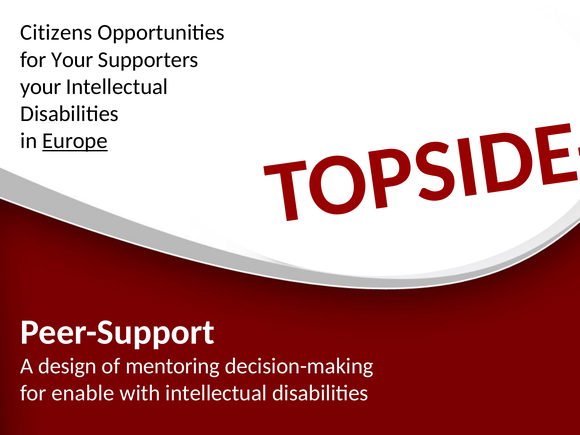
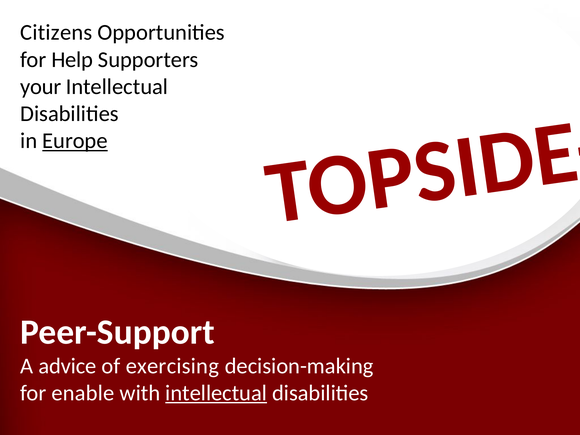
for Your: Your -> Help (72, 60)
design: design -> advice (67, 366)
mentoring: mentoring -> exercising (172, 366)
intellectual underline: none -> present (216, 393)
